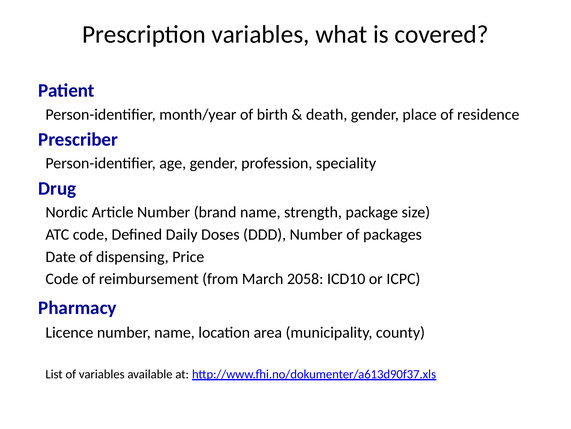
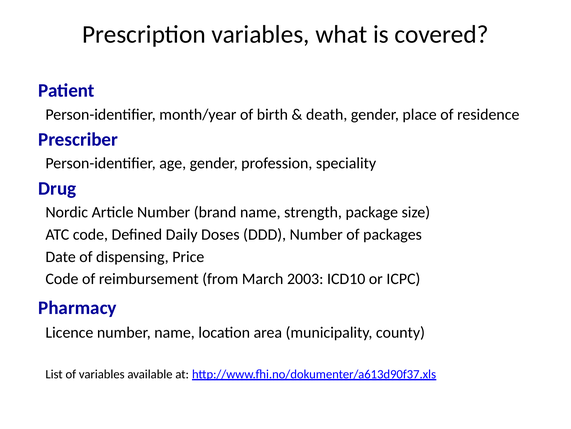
2058: 2058 -> 2003 (305, 279)
